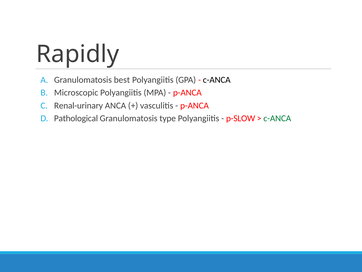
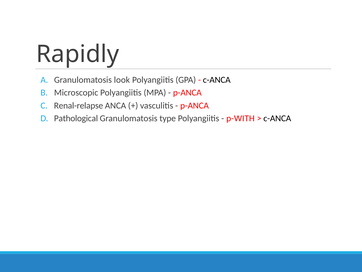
best: best -> look (122, 80)
Renal-urinary: Renal-urinary -> Renal-relapse (79, 105)
p-SLOW: p-SLOW -> p-WITH (241, 118)
c-ANCA colour: green -> black (277, 118)
